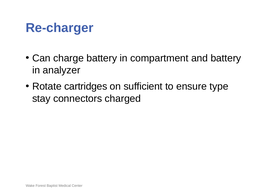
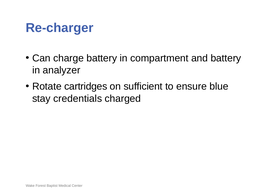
type: type -> blue (219, 86)
connectors: connectors -> credentials (78, 98)
